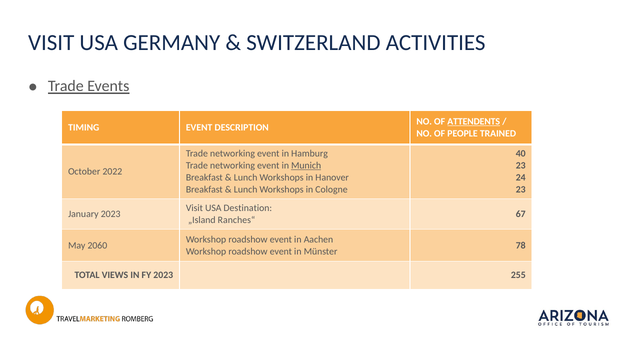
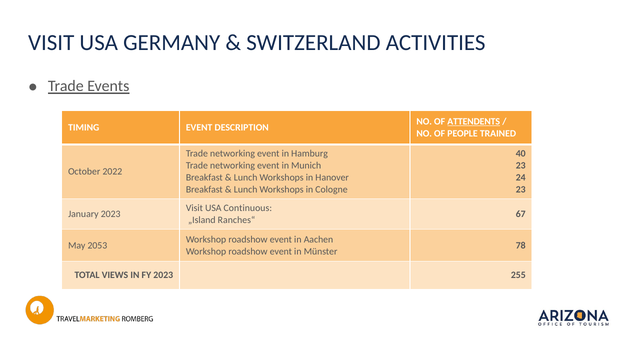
Munich underline: present -> none (306, 166)
Destination: Destination -> Continuous (248, 208)
2060: 2060 -> 2053 (97, 245)
